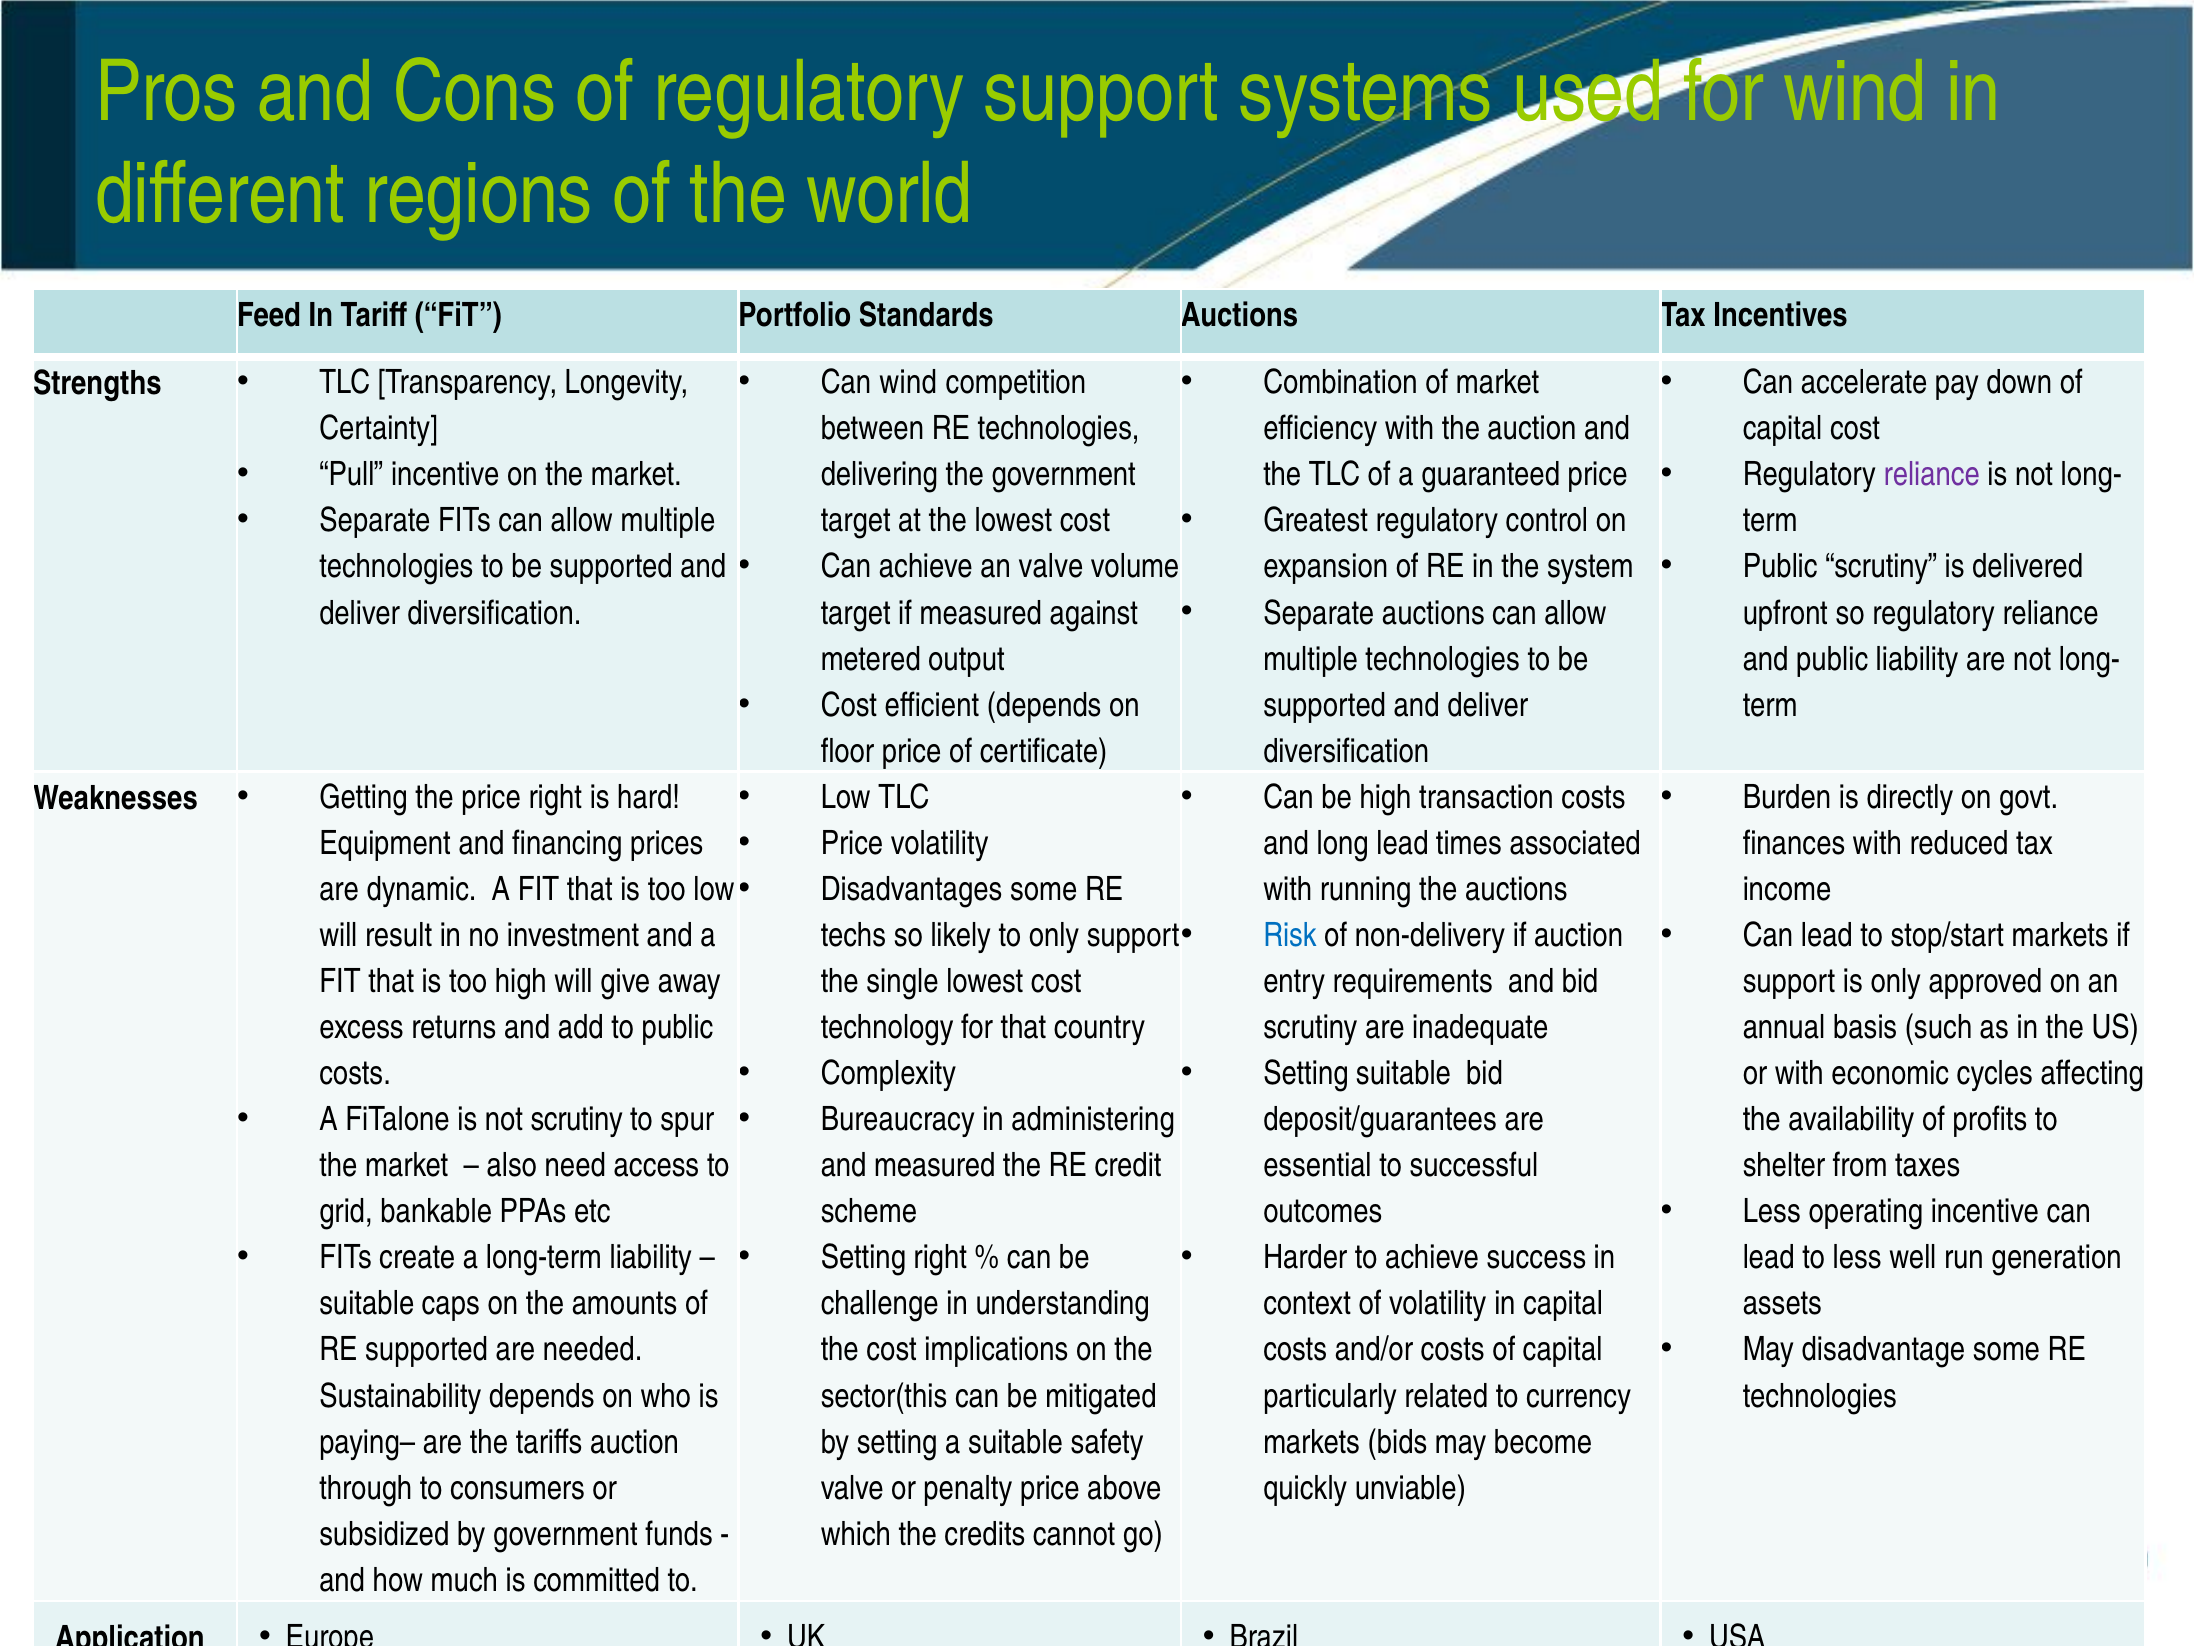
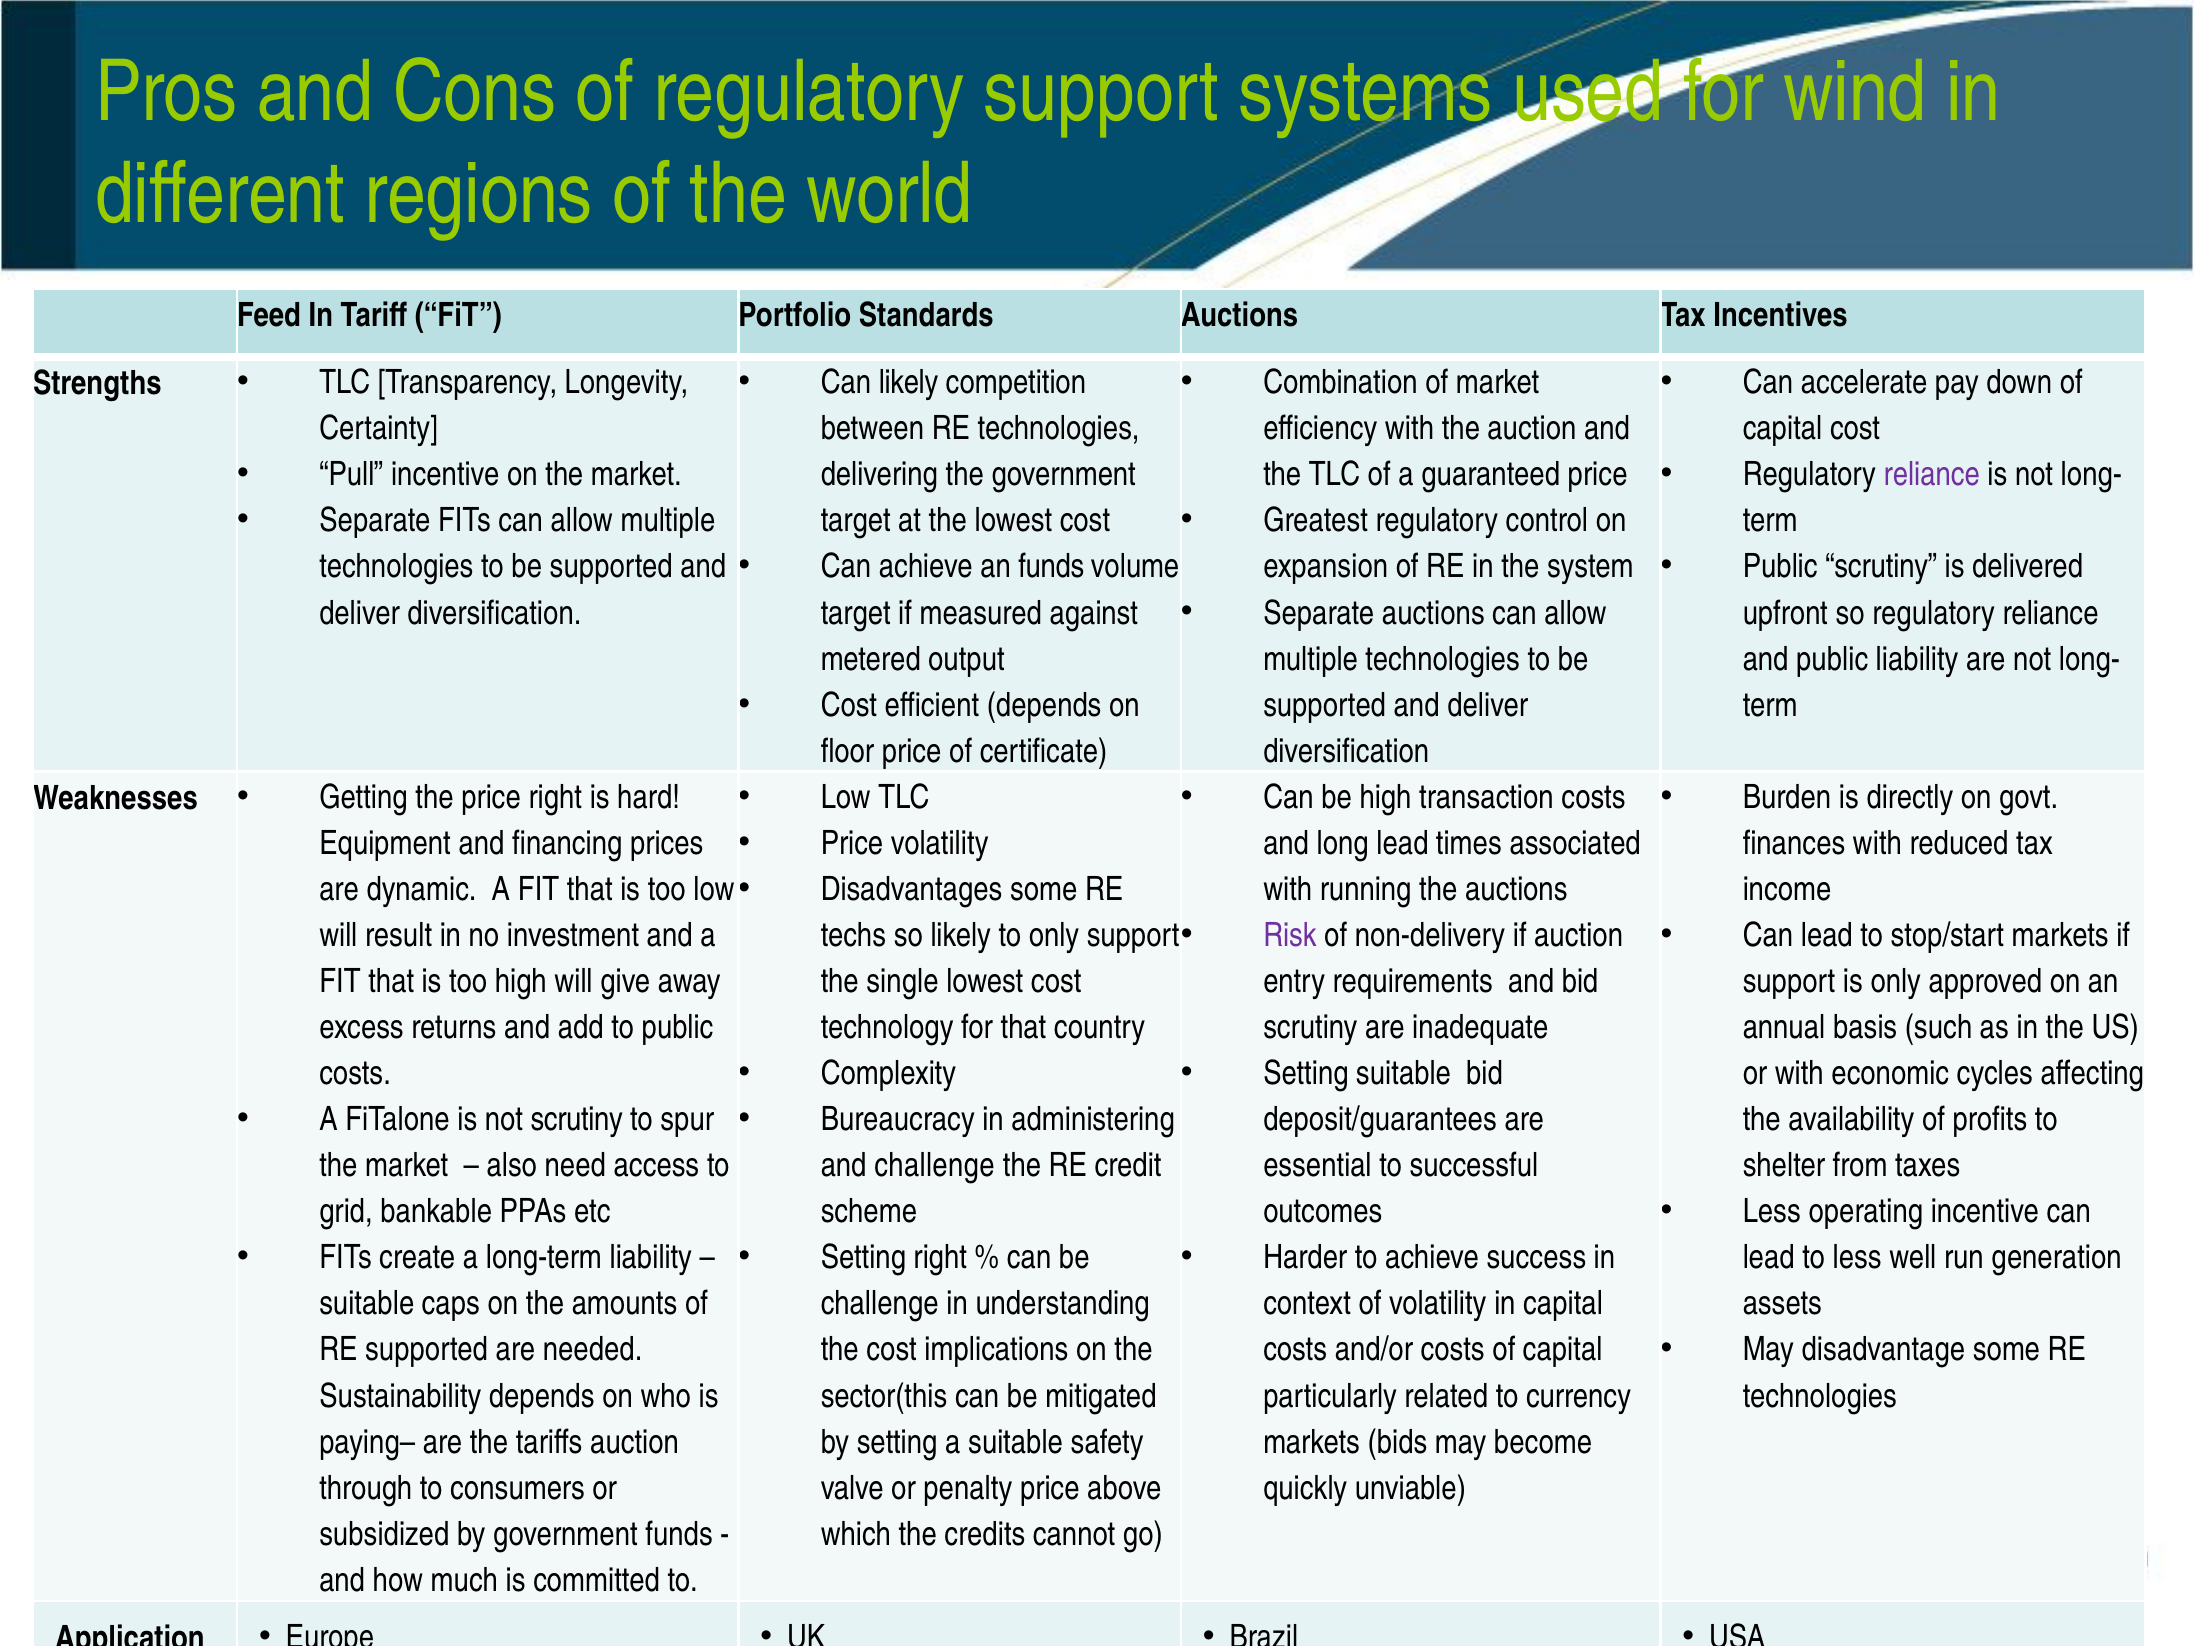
Can wind: wind -> likely (909, 383)
an valve: valve -> funds (1051, 567)
Risk colour: blue -> purple (1290, 935)
and measured: measured -> challenge (934, 1165)
